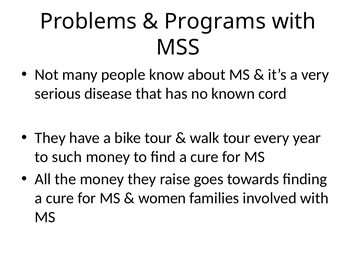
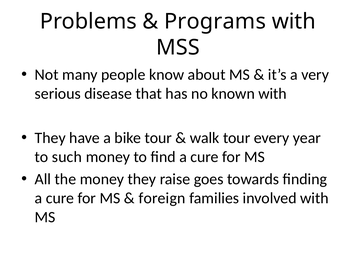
known cord: cord -> with (273, 94)
women: women -> foreign (162, 198)
